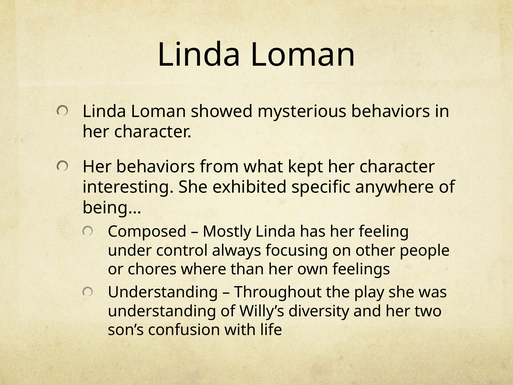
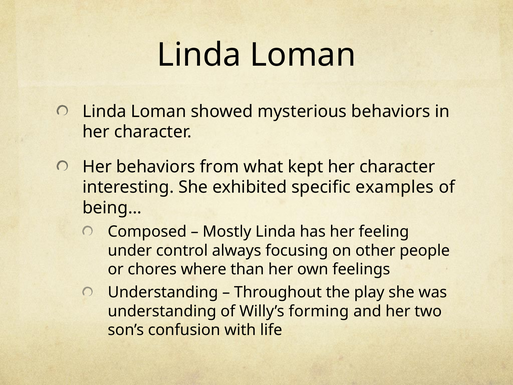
anywhere: anywhere -> examples (395, 187)
diversity: diversity -> forming (319, 311)
